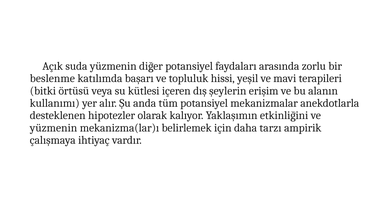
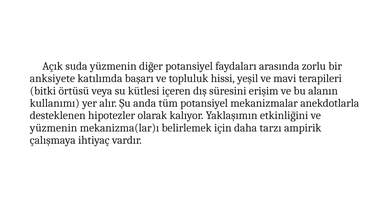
beslenme: beslenme -> anksiyete (52, 78)
şeylerin: şeylerin -> süresini (228, 91)
